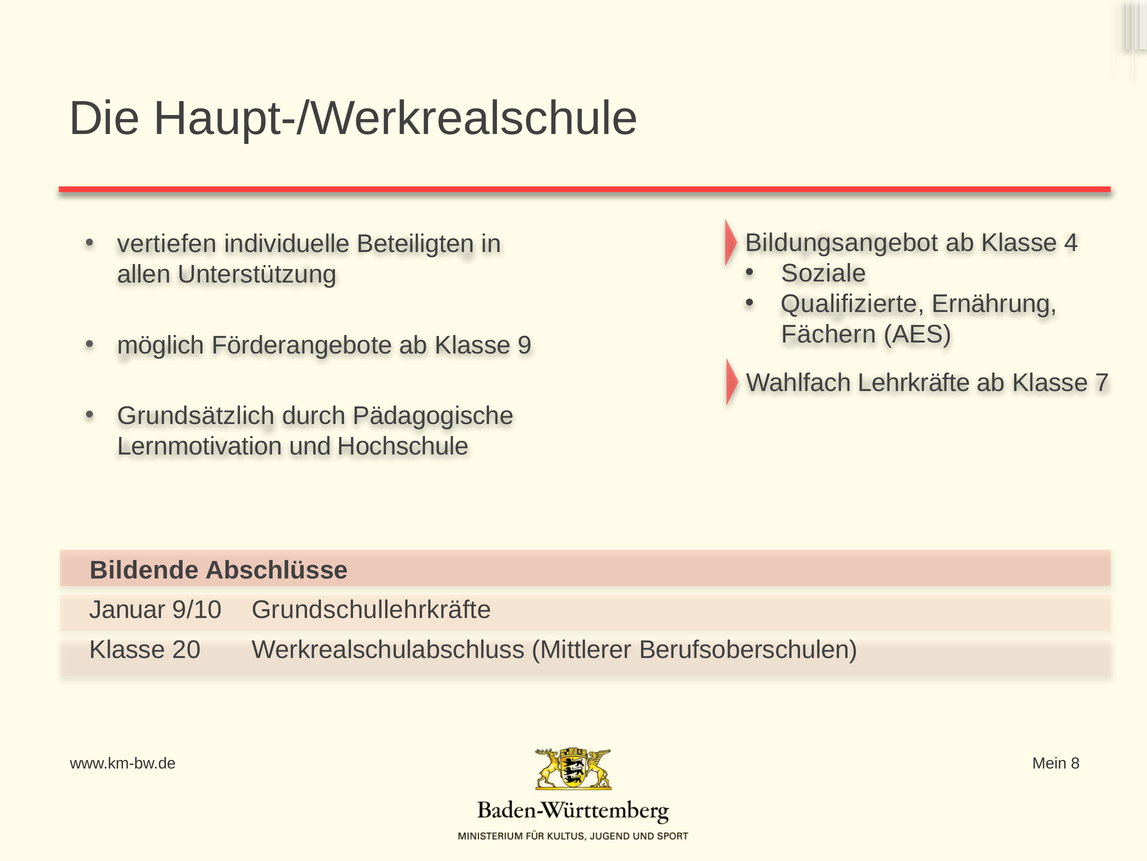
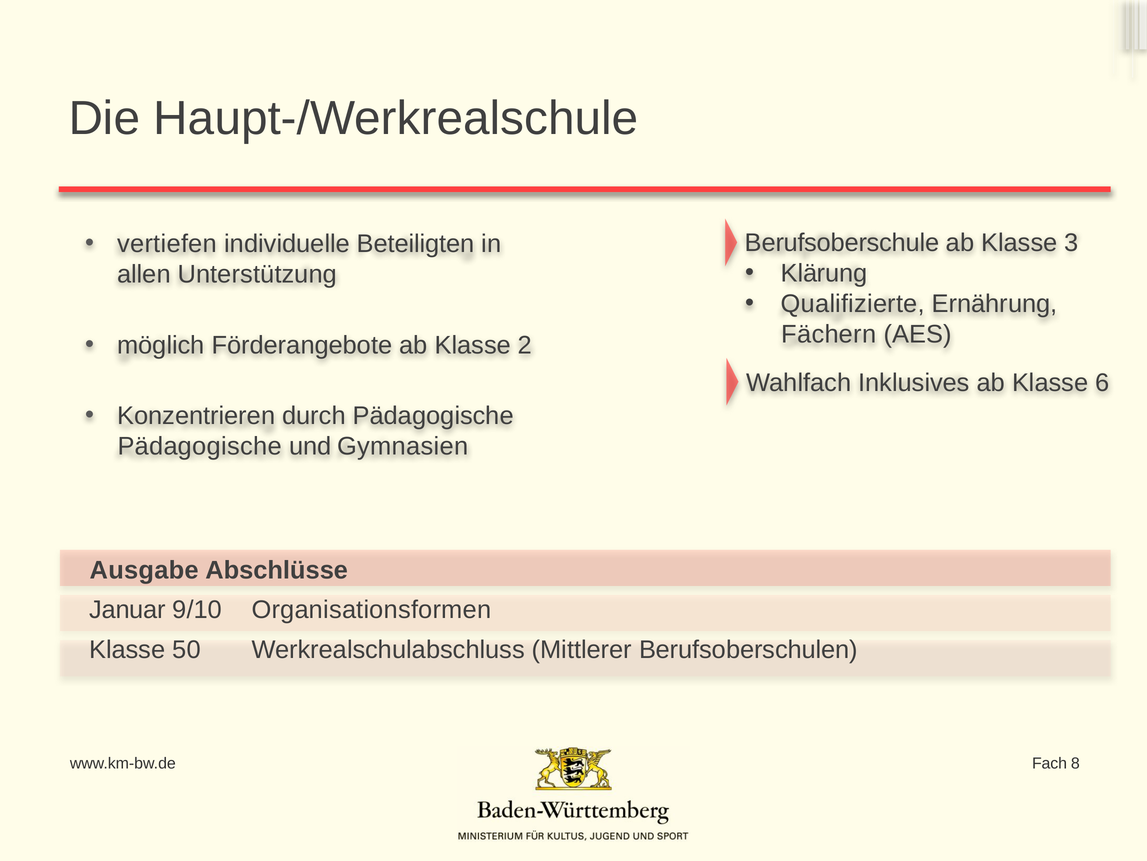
Bildungsangebot: Bildungsangebot -> Berufsoberschule (842, 243)
4: 4 -> 3 (1072, 243)
Soziale: Soziale -> Klärung (824, 273)
9: 9 -> 2 (525, 345)
Lehrkräfte: Lehrkräfte -> Inklusives (914, 382)
7: 7 -> 6 (1102, 382)
Grundsätzlich: Grundsätzlich -> Konzentrieren (196, 416)
Lernmotivation: Lernmotivation -> Pädagogische (200, 446)
Hochschule: Hochschule -> Gymnasien (403, 446)
Bildende: Bildende -> Ausgabe (144, 570)
Grundschullehrkräfte: Grundschullehrkräfte -> Organisationsformen (371, 609)
20: 20 -> 50 (187, 649)
Mein: Mein -> Fach (1050, 763)
